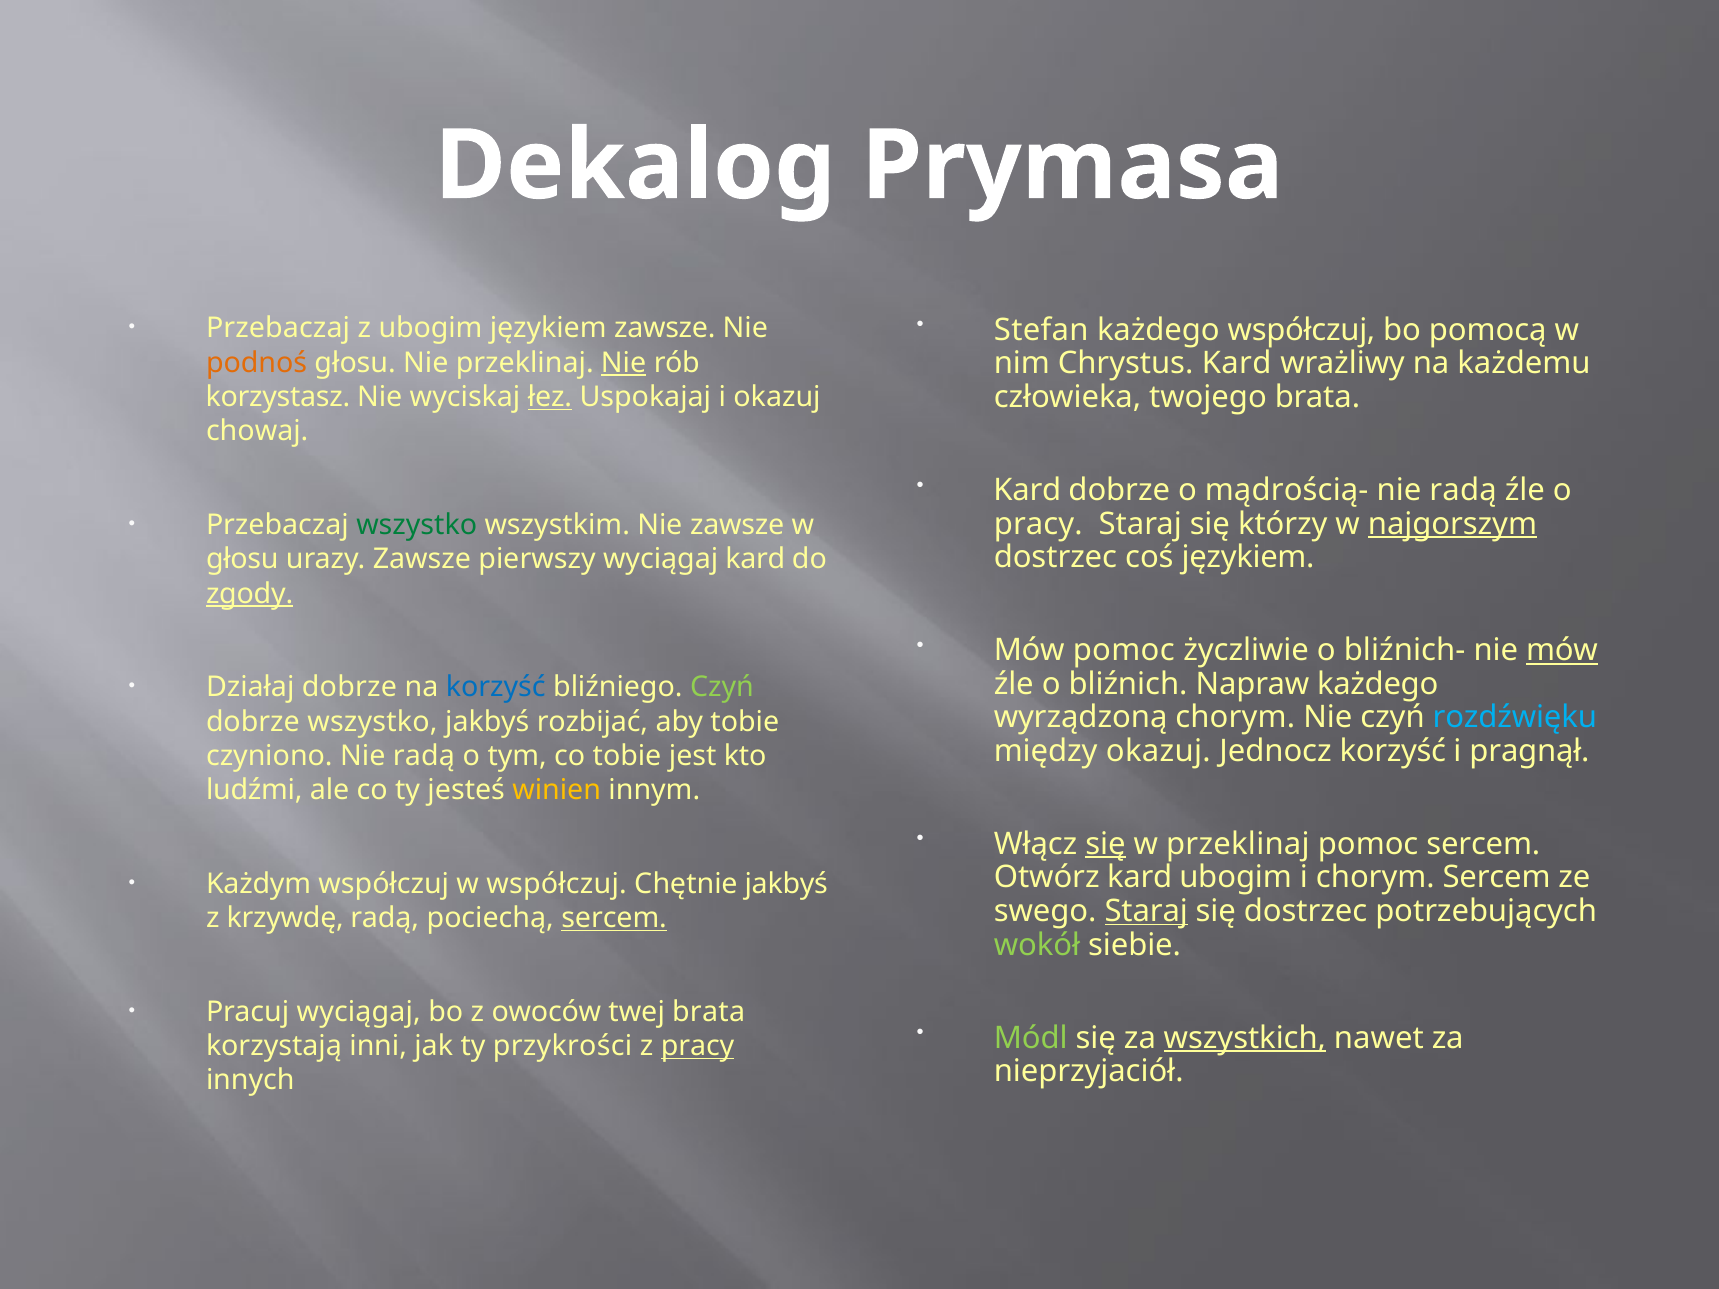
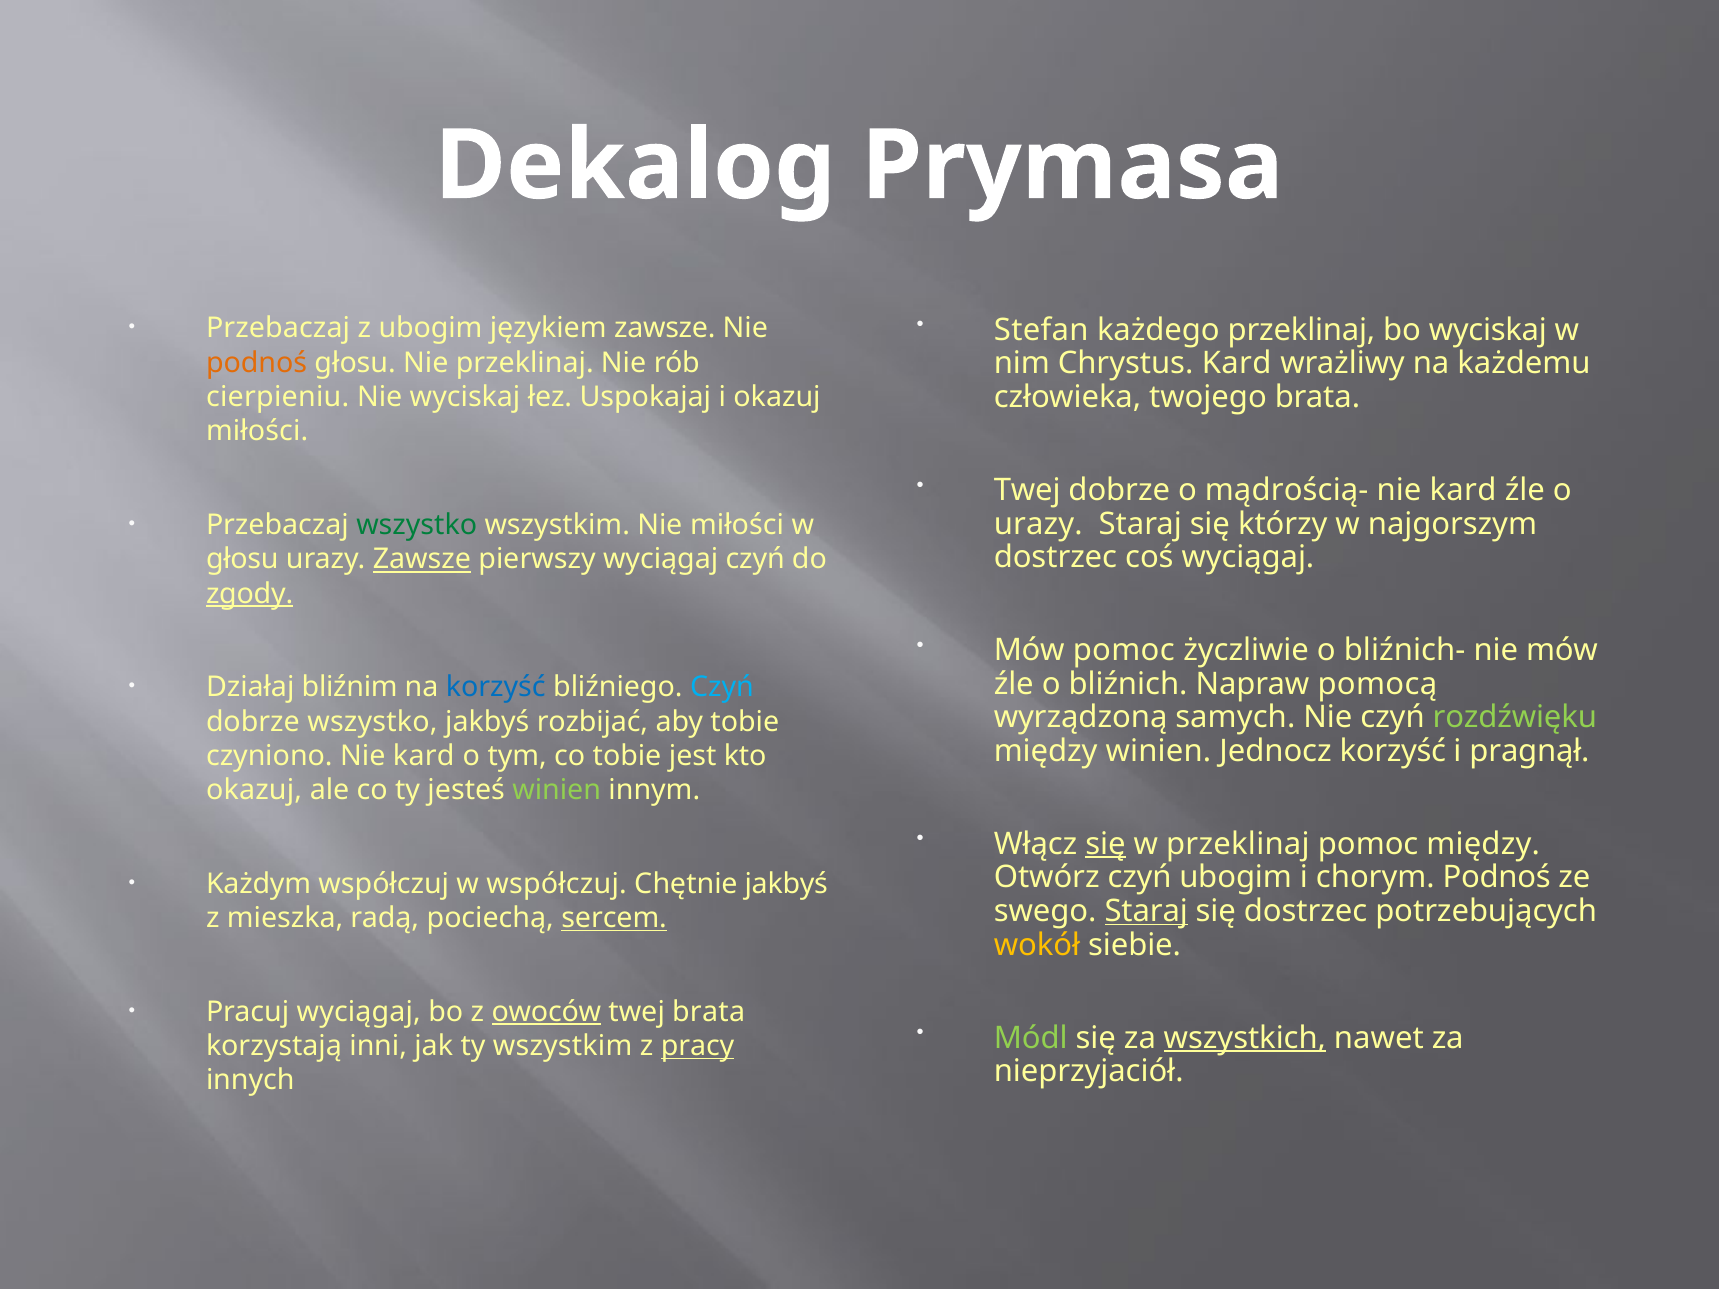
każdego współczuj: współczuj -> przeklinaj (1301, 330)
bo pomocą: pomocą -> wyciskaj (1488, 330)
Nie underline: present -> none (624, 363)
korzystasz: korzystasz -> cierpieniu (278, 397)
łez underline: present -> none (550, 397)
chowaj: chowaj -> miłości (257, 432)
Kard: Kard -> Twej (1027, 490)
radą: radą -> kard (1463, 490)
Nie zawsze: zawsze -> miłości (737, 525)
pracy: pracy -> urazy (1038, 524)
najgorszym underline: present -> none (1452, 524)
coś językiem: językiem -> wyciągaj (1248, 557)
Zawsze underline: none -> present (422, 560)
wyciągaj kard: kard -> czyń (755, 560)
mów underline: present -> none (1562, 650)
Napraw każdego: każdego -> pomocą (1377, 684)
Działaj dobrze: dobrze -> bliźnim (350, 687)
Czyń colour: light green -> light blue (722, 687)
wyrządzoną chorym: chorym -> samych (1235, 718)
rozdźwięku colour: light blue -> light green (1515, 718)
między okazuj: okazuj -> winien (1158, 751)
czyniono Nie radą: radą -> kard (424, 756)
ludźmi: ludźmi -> okazuj (254, 791)
winien colour: yellow -> light green (557, 791)
pomoc sercem: sercem -> między (1483, 844)
Otwórz kard: kard -> czyń (1140, 878)
chorym Sercem: Sercem -> Podnoś (1497, 878)
krzywdę: krzywdę -> mieszka (285, 918)
wokół colour: light green -> yellow (1037, 945)
owoców underline: none -> present (546, 1012)
ty przykrości: przykrości -> wszystkim (563, 1046)
